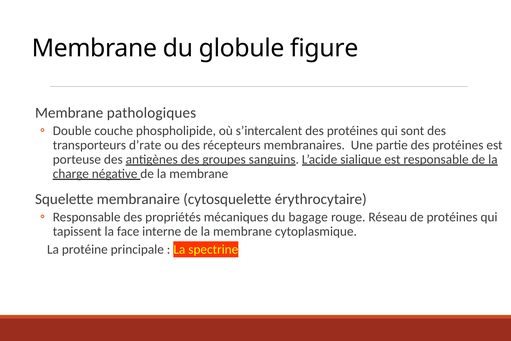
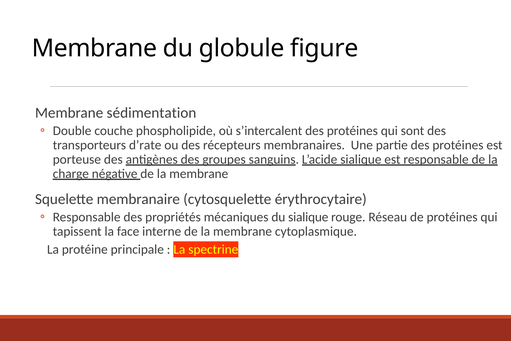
pathologiques: pathologiques -> sédimentation (152, 113)
du bagage: bagage -> sialique (308, 217)
